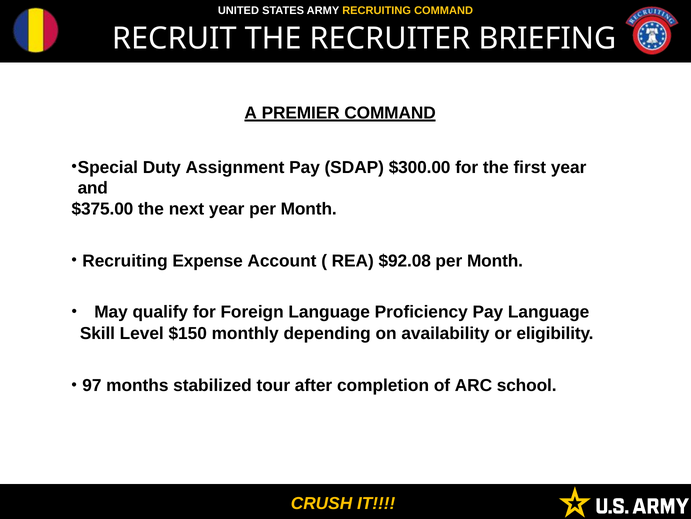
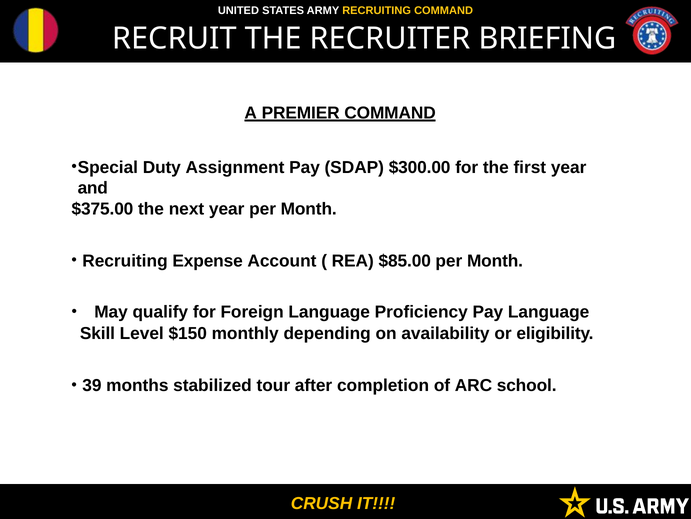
$92.08: $92.08 -> $85.00 (405, 260)
97: 97 -> 39 (92, 385)
